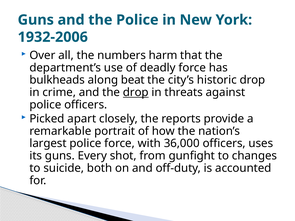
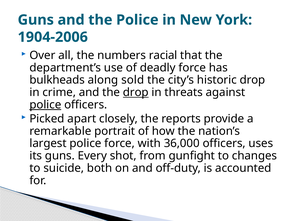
1932-2006: 1932-2006 -> 1904-2006 (53, 37)
harm: harm -> racial (163, 55)
beat: beat -> sold (133, 80)
police underline: none -> present (45, 105)
